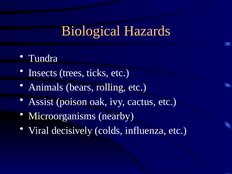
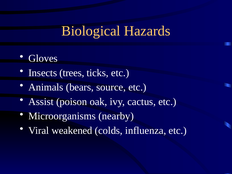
Tundra: Tundra -> Gloves (43, 58)
rolling: rolling -> source (111, 87)
decisively: decisively -> weakened (72, 131)
